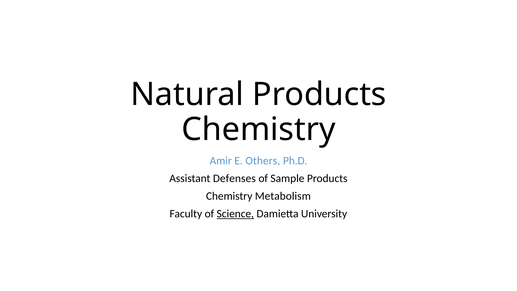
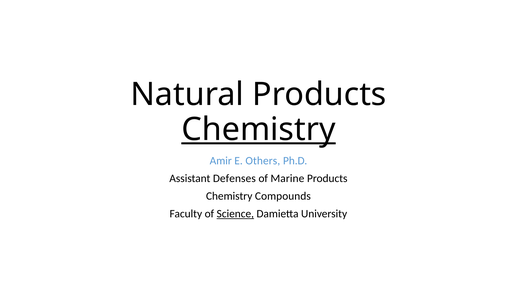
Chemistry underline: none -> present (258, 129)
Sample: Sample -> Marine (287, 178)
Metabolism: Metabolism -> Compounds (283, 196)
